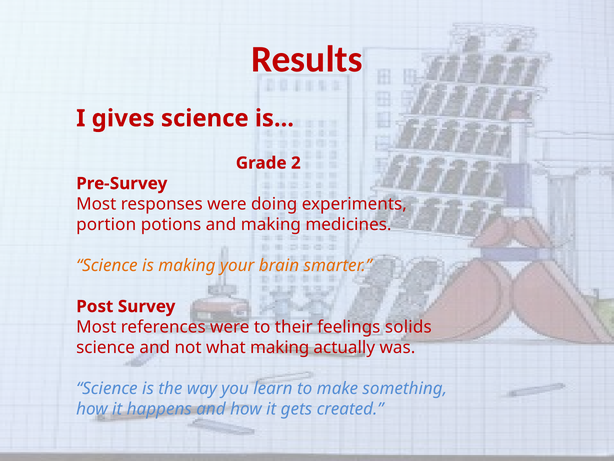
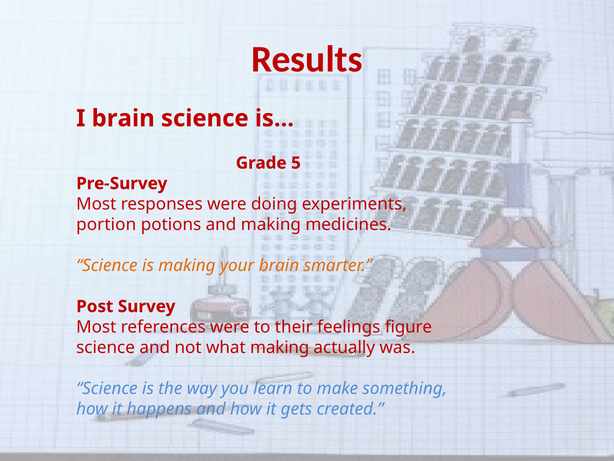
I gives: gives -> brain (123, 118)
2: 2 -> 5 (296, 163)
solids: solids -> figure (408, 327)
